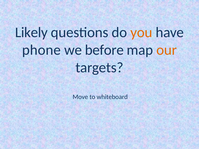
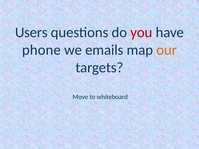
Likely: Likely -> Users (31, 32)
you colour: orange -> red (141, 32)
before: before -> emails (104, 50)
